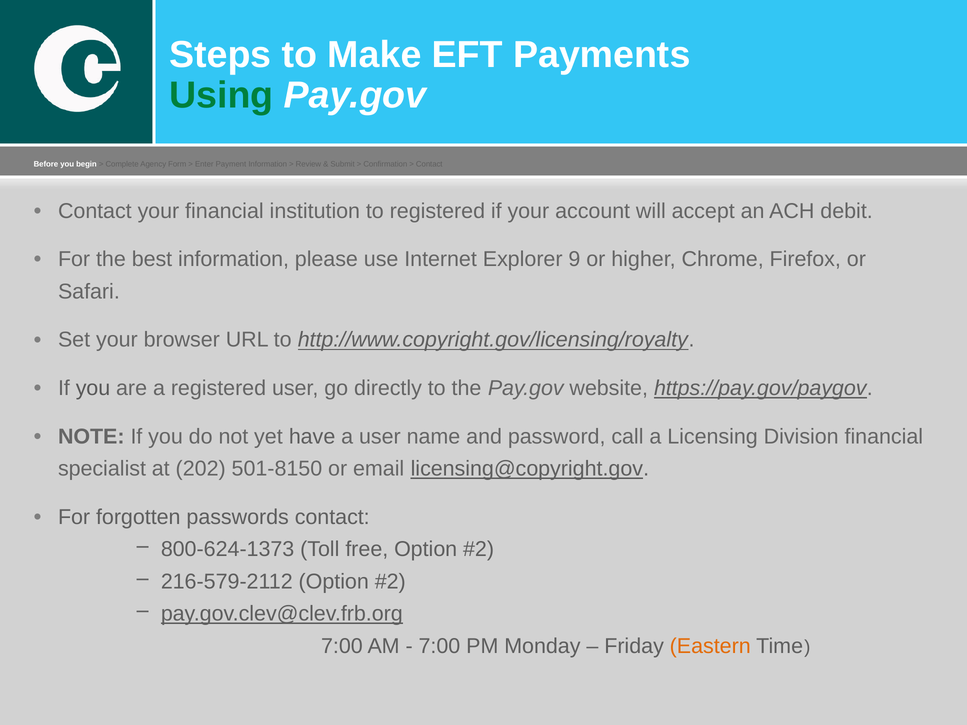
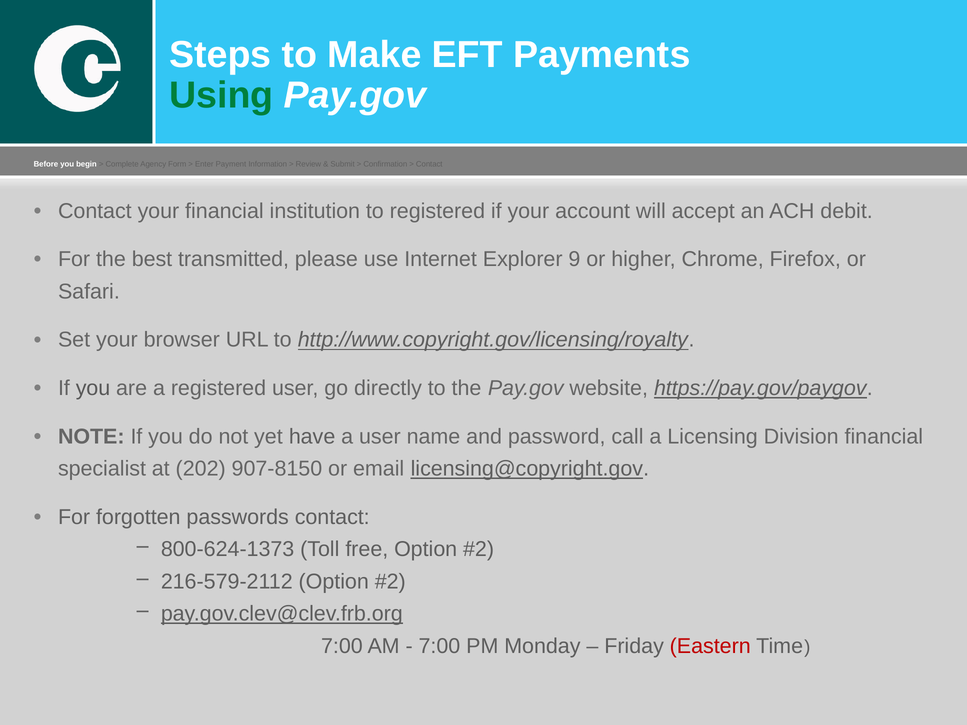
best information: information -> transmitted (234, 259)
501-8150: 501-8150 -> 907-8150 (277, 469)
Eastern colour: orange -> red (710, 646)
